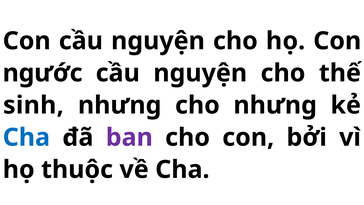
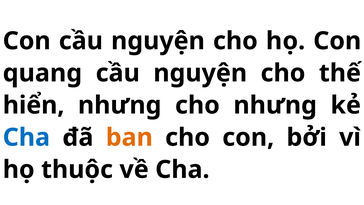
ngước: ngước -> quang (42, 73)
sinh: sinh -> hiển (34, 105)
ban colour: purple -> orange (129, 137)
